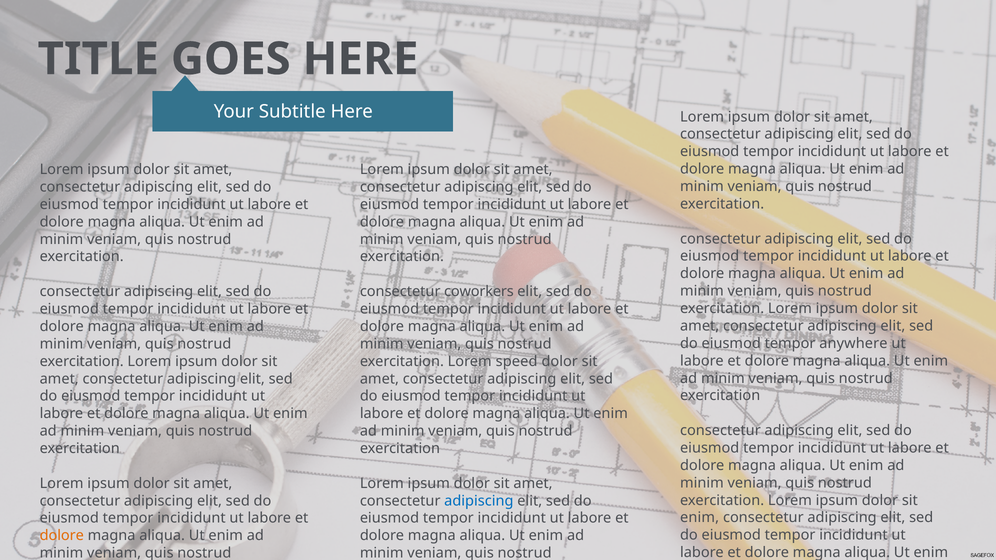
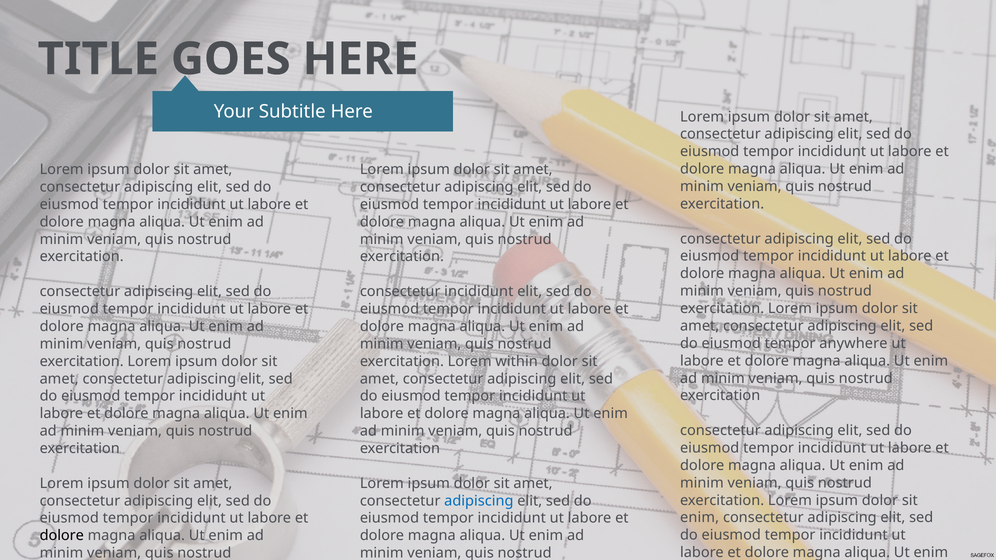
consectetur coworkers: coworkers -> incididunt (479, 292)
speed: speed -> within (517, 361)
dolore colour: orange -> black (62, 536)
